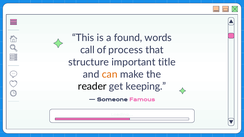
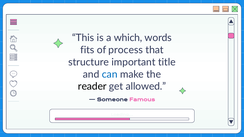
found: found -> which (128, 38)
call: call -> fits (87, 50)
can colour: orange -> blue (110, 74)
keeping: keeping -> allowed (146, 87)
